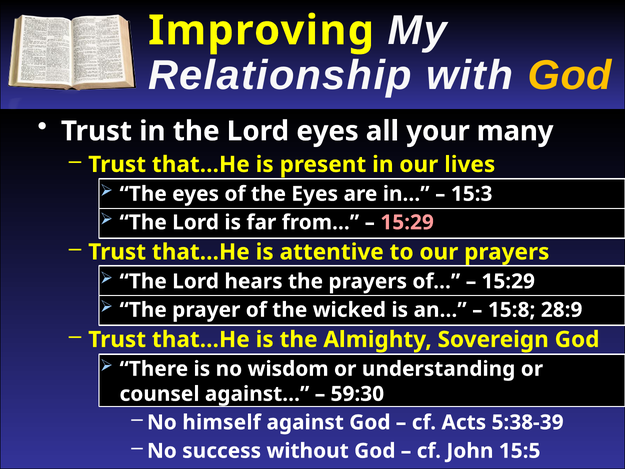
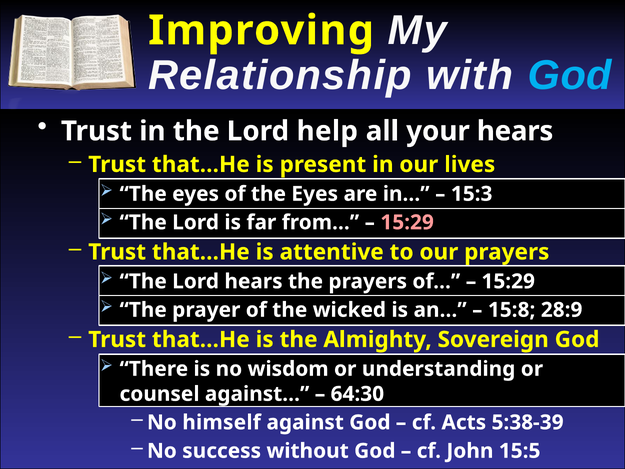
God colour: yellow -> light blue (570, 76)
Lord eyes: eyes -> help (327, 131)
your many: many -> hears (515, 131)
59:30: 59:30 -> 64:30 (357, 394)
